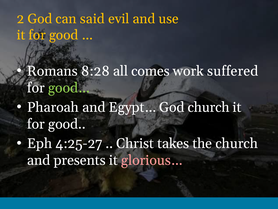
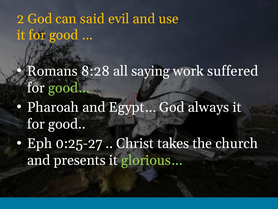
comes: comes -> saying (151, 71)
God church: church -> always (209, 107)
4:25-27: 4:25-27 -> 0:25-27 (79, 143)
glorious… colour: pink -> light green (152, 160)
